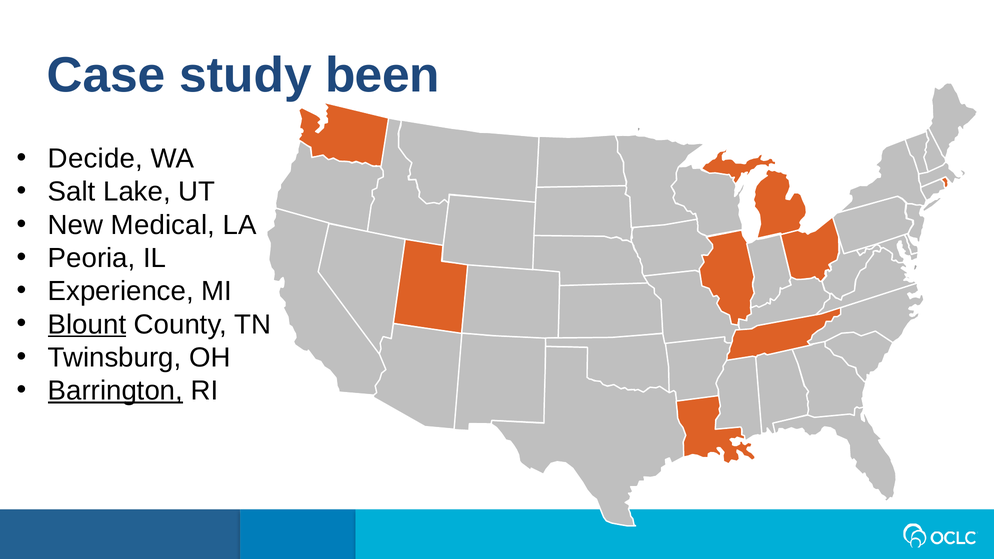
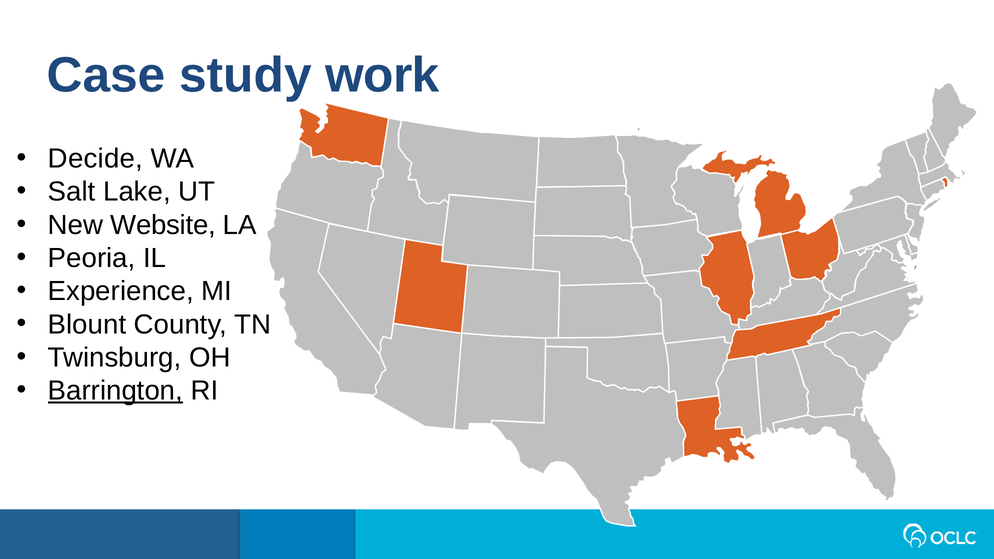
been: been -> work (382, 76)
Medical: Medical -> Website (163, 225)
Blount underline: present -> none (87, 324)
